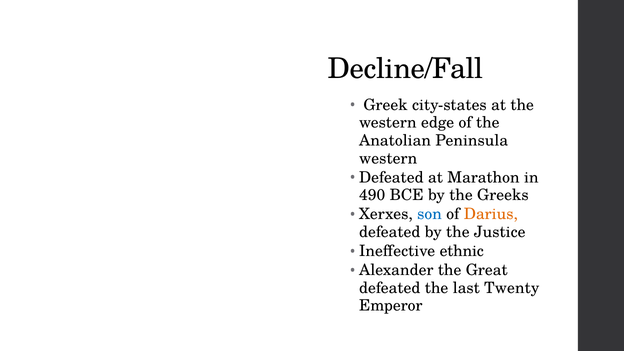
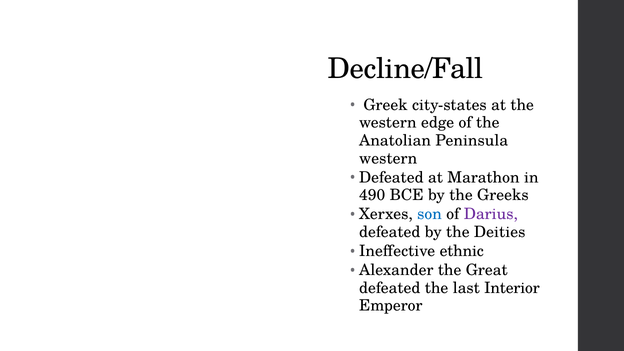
Darius colour: orange -> purple (491, 214)
Justice: Justice -> Deities (500, 232)
Twenty: Twenty -> Interior (512, 288)
